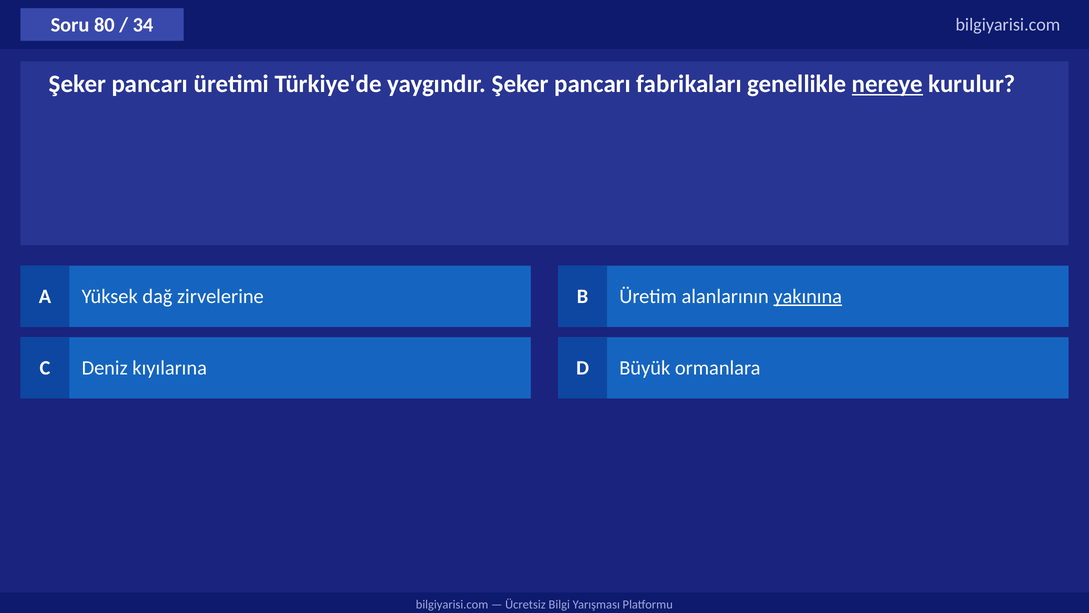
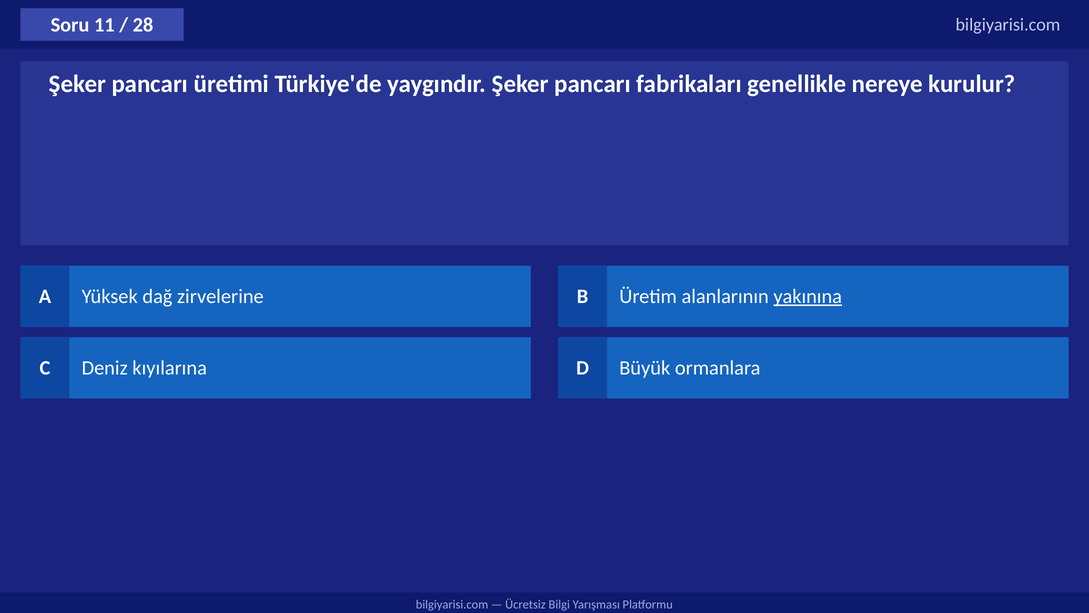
80: 80 -> 11 (104, 25)
34: 34 -> 28 (143, 25)
nereye underline: present -> none (887, 84)
